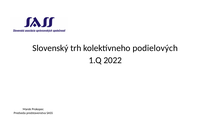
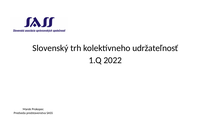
podielových: podielových -> udržateľnosť (155, 48)
